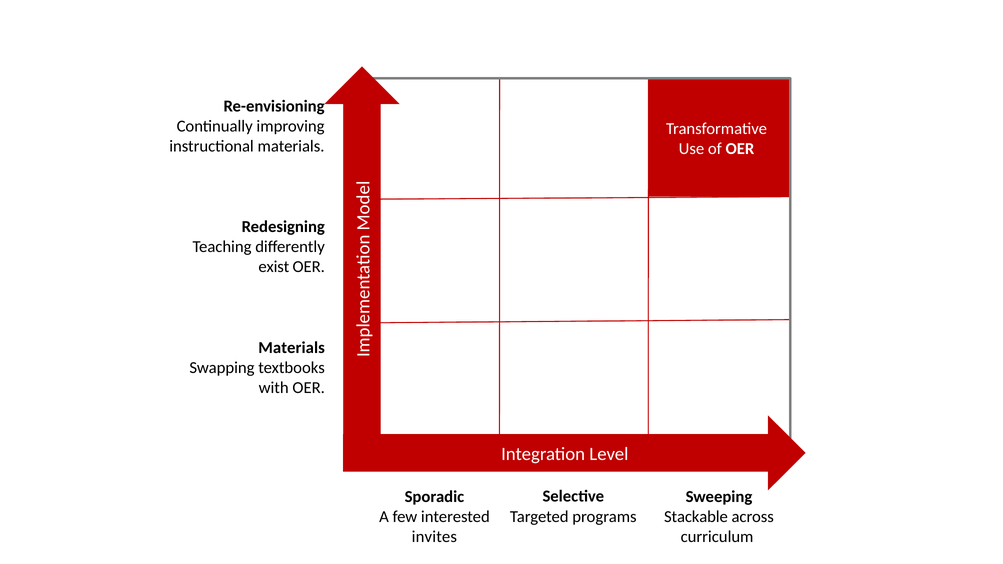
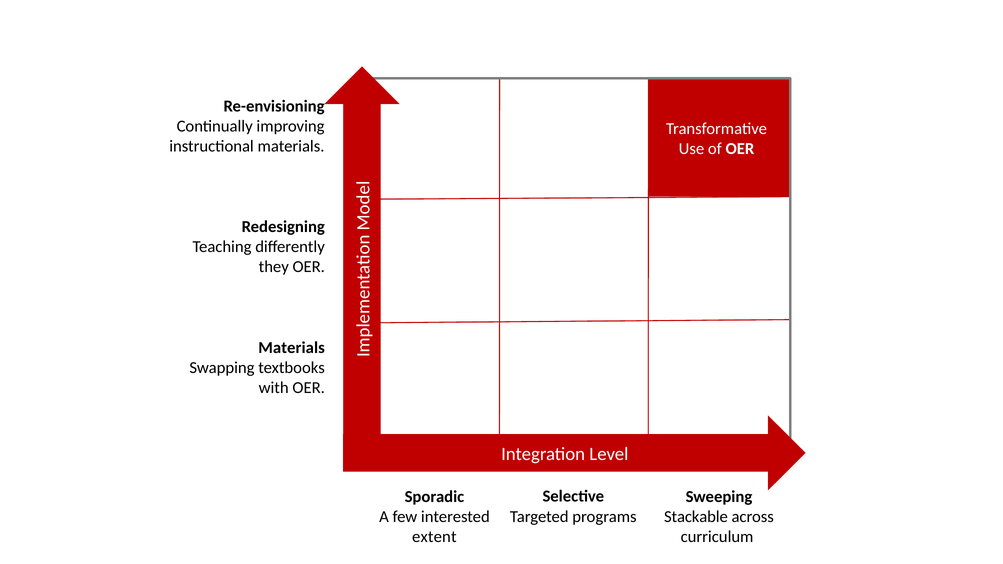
exist: exist -> they (274, 267)
invites: invites -> extent (434, 537)
